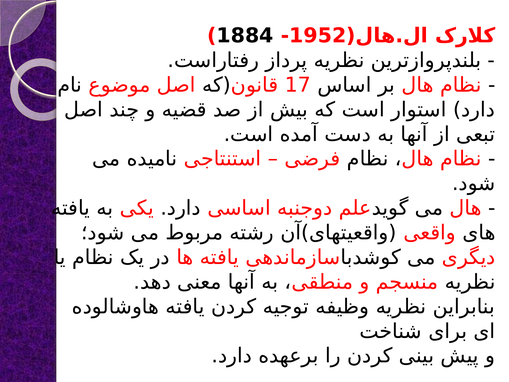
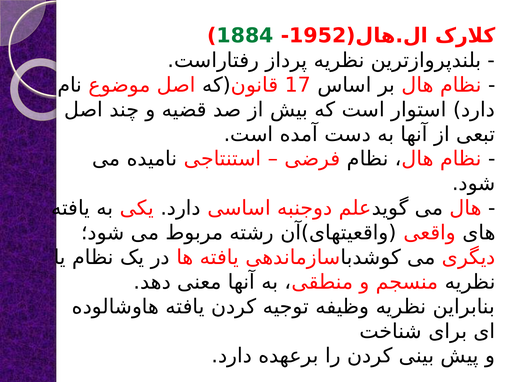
1884 colour: black -> green (245, 36)
